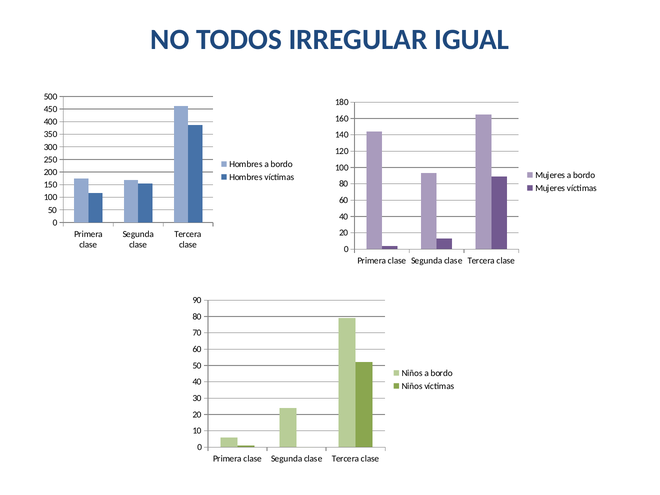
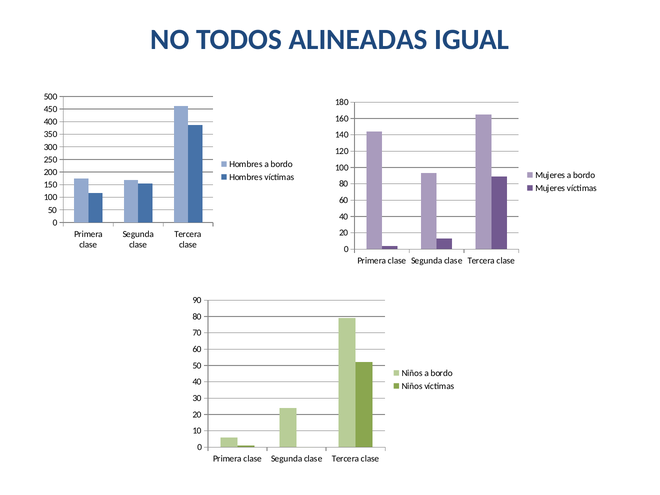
IRREGULAR: IRREGULAR -> ALINEADAS (358, 39)
